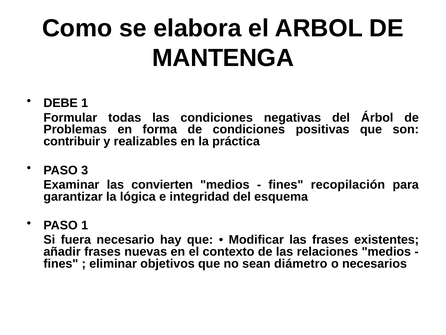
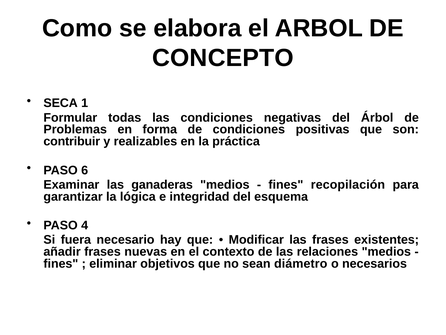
MANTENGA: MANTENGA -> CONCEPTO (223, 58)
DEBE: DEBE -> SECA (61, 103)
3: 3 -> 6 (85, 170)
convierten: convierten -> ganaderas (162, 184)
PASO 1: 1 -> 4 (85, 225)
